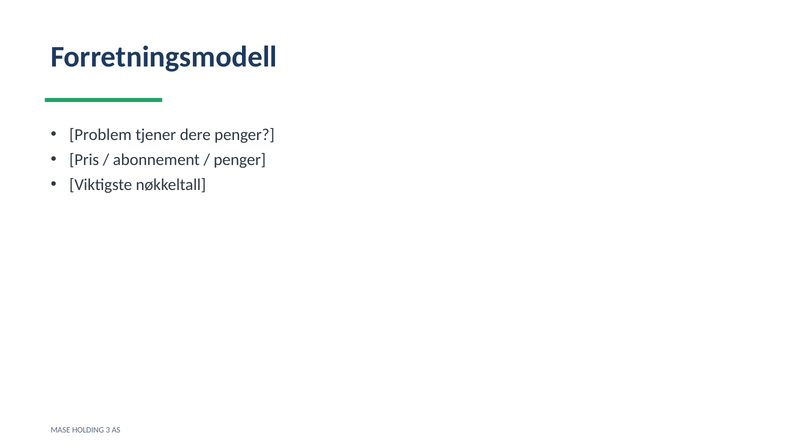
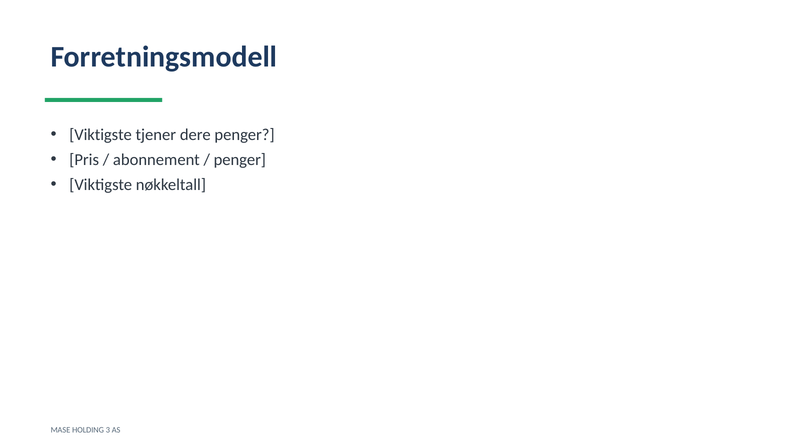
Problem: Problem -> Viktigste (101, 135)
